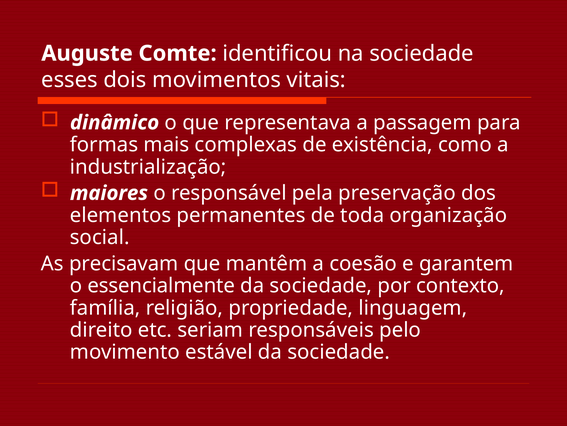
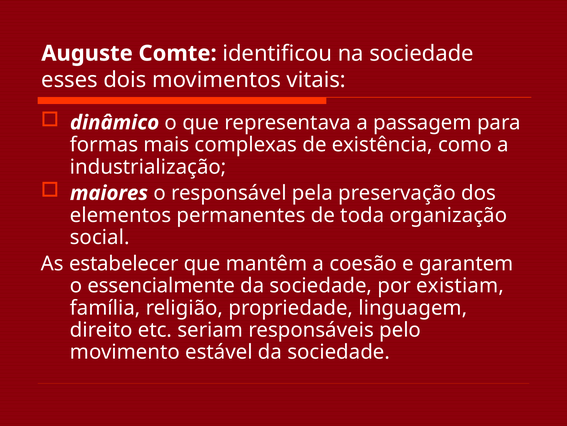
precisavam: precisavam -> estabelecer (124, 263)
contexto: contexto -> existiam (460, 285)
